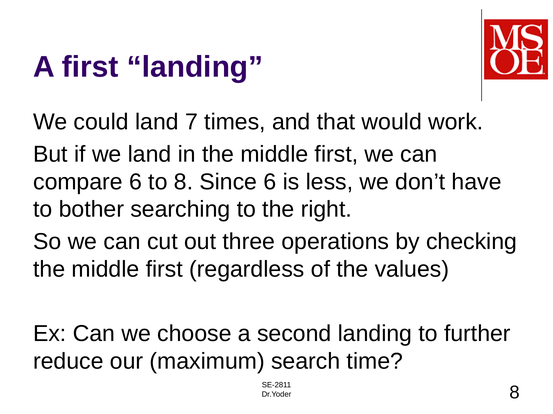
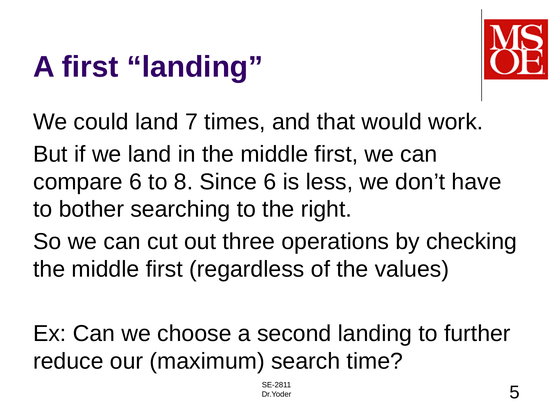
Dr.Yoder 8: 8 -> 5 (515, 393)
